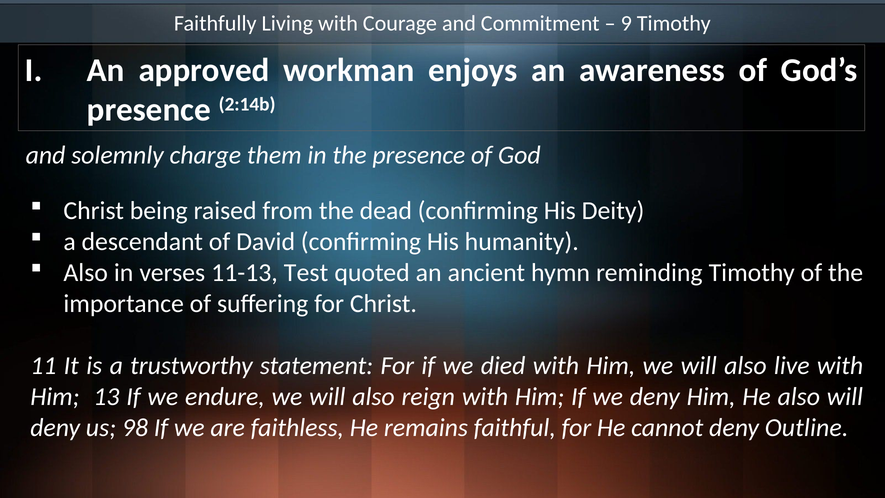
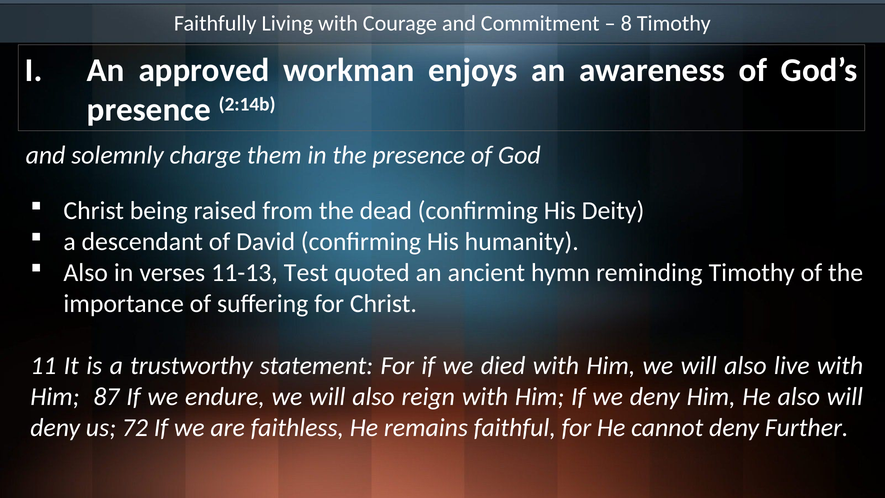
9: 9 -> 8 (626, 23)
13: 13 -> 87 (106, 397)
98: 98 -> 72 (135, 428)
Outline: Outline -> Further (807, 428)
